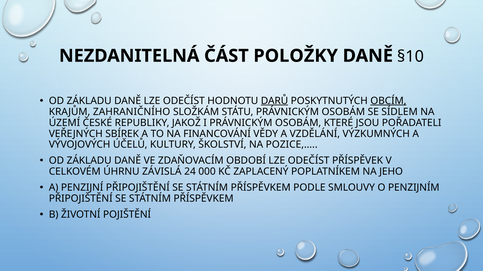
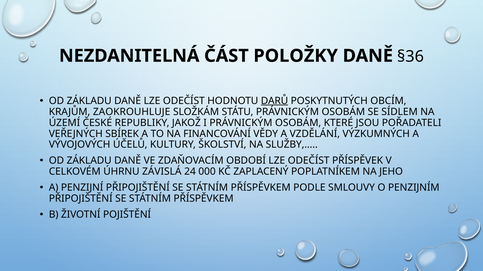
§10: §10 -> §36 (411, 57)
OBCÍM underline: present -> none (388, 101)
ZAHRANIČNÍHO: ZAHRANIČNÍHO -> ZAOKROUHLUJE (132, 112)
POZICE,…: POZICE,… -> SLUŽBY,… (292, 145)
